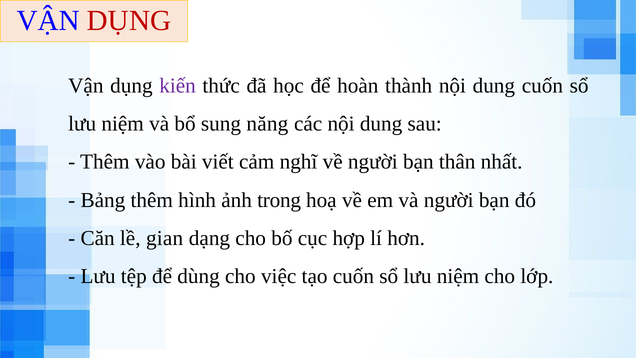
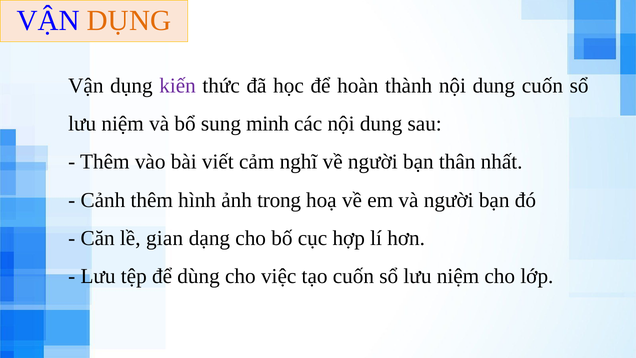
DỤNG colour: red -> orange (129, 21)
năng: năng -> minh (268, 124)
Bảng: Bảng -> Cảnh (103, 200)
